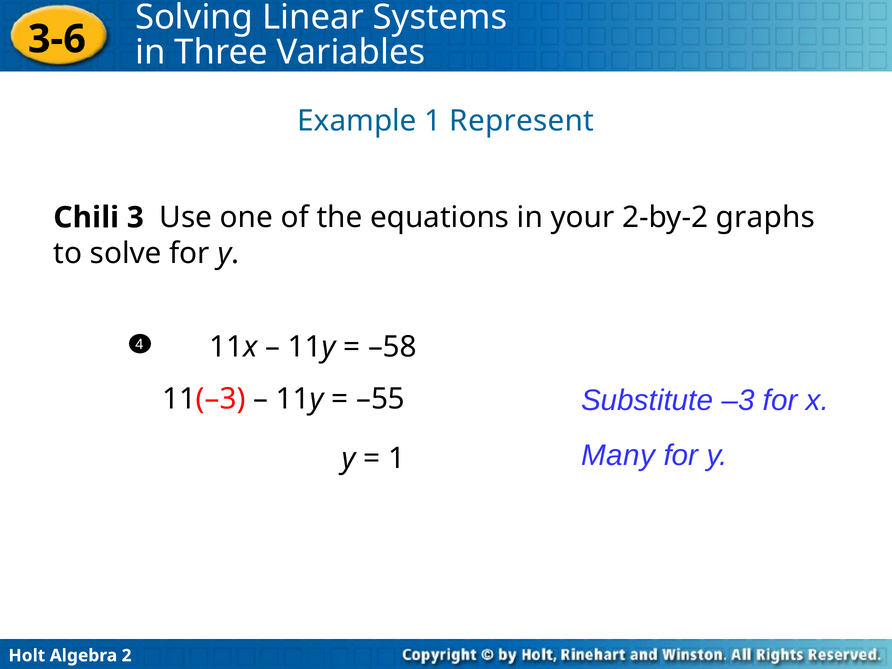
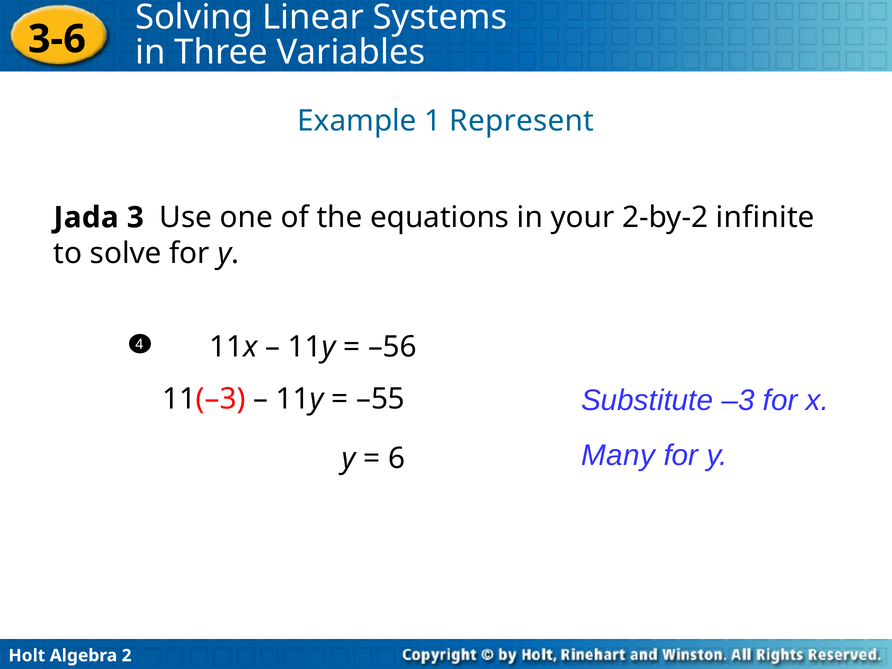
Chili: Chili -> Jada (86, 218)
graphs: graphs -> infinite (765, 218)
–58: –58 -> –56 (393, 347)
1: 1 -> 6 (397, 458)
